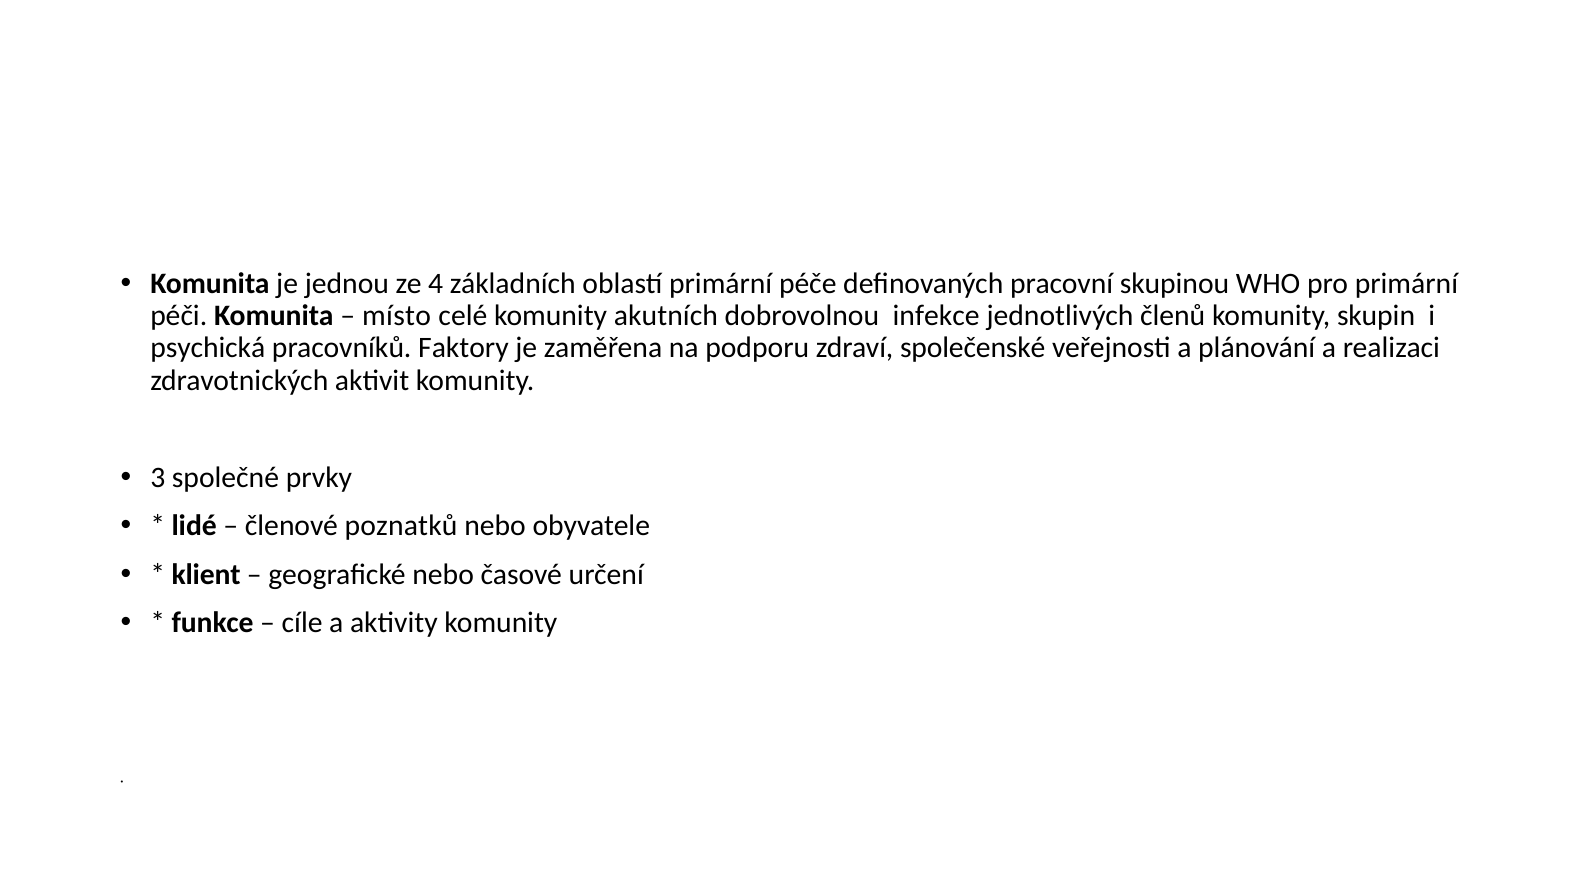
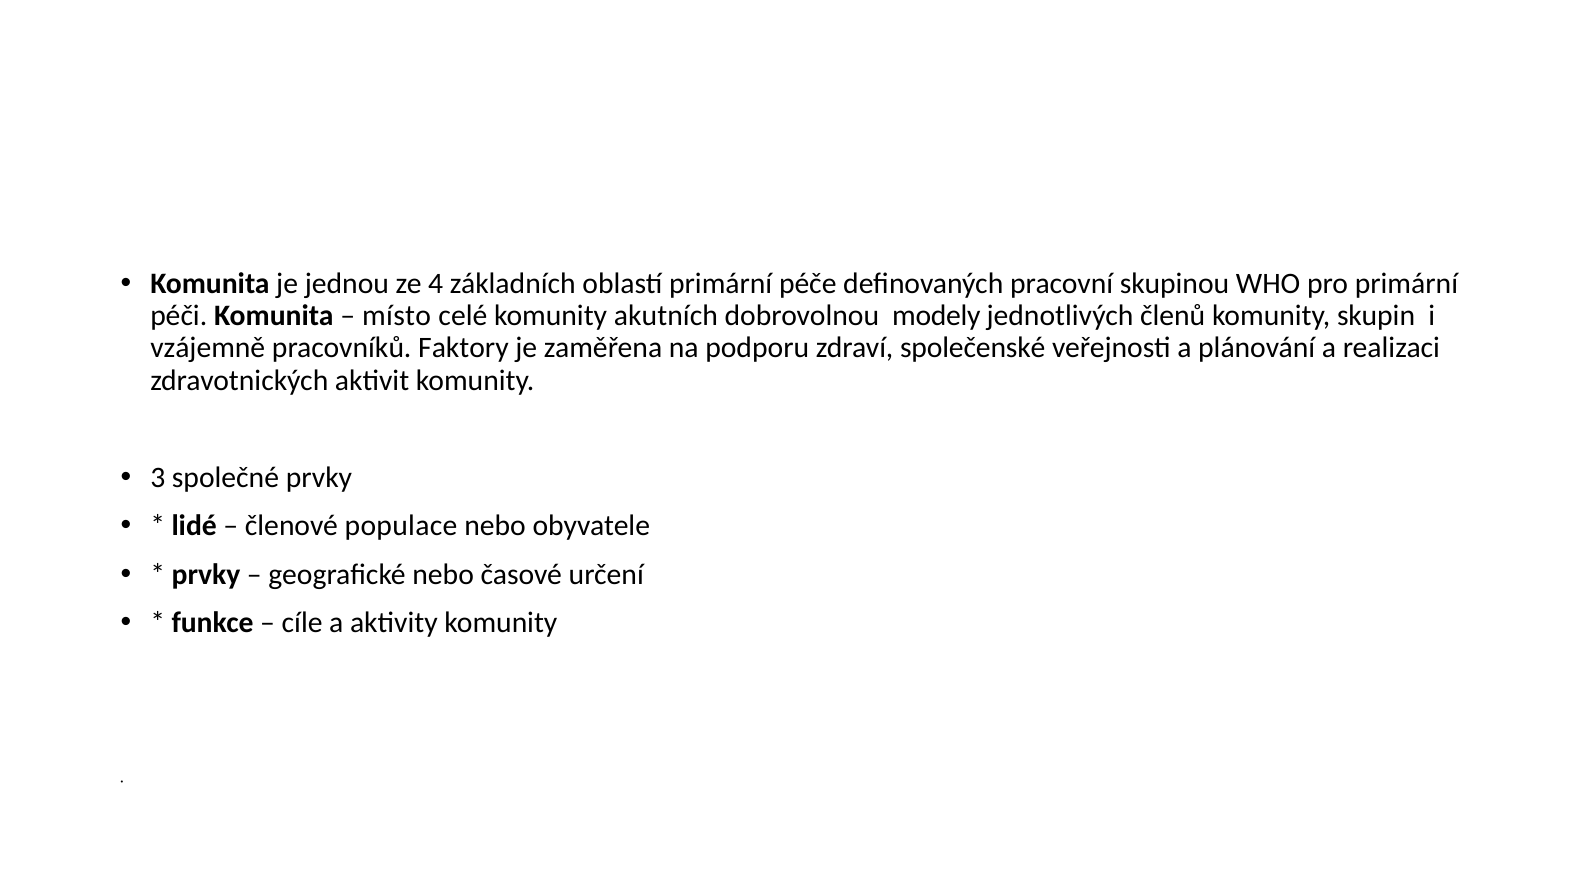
infekce: infekce -> modely (936, 316)
psychická: psychická -> vzájemně (208, 348)
poznatků: poznatků -> populace (401, 526)
klient: klient -> prvky (206, 574)
